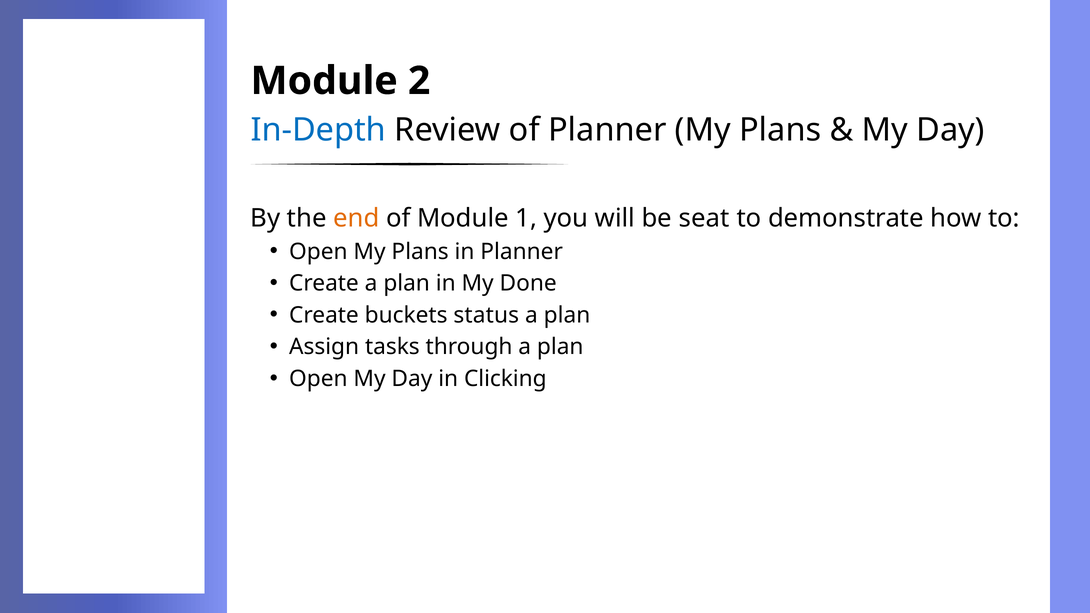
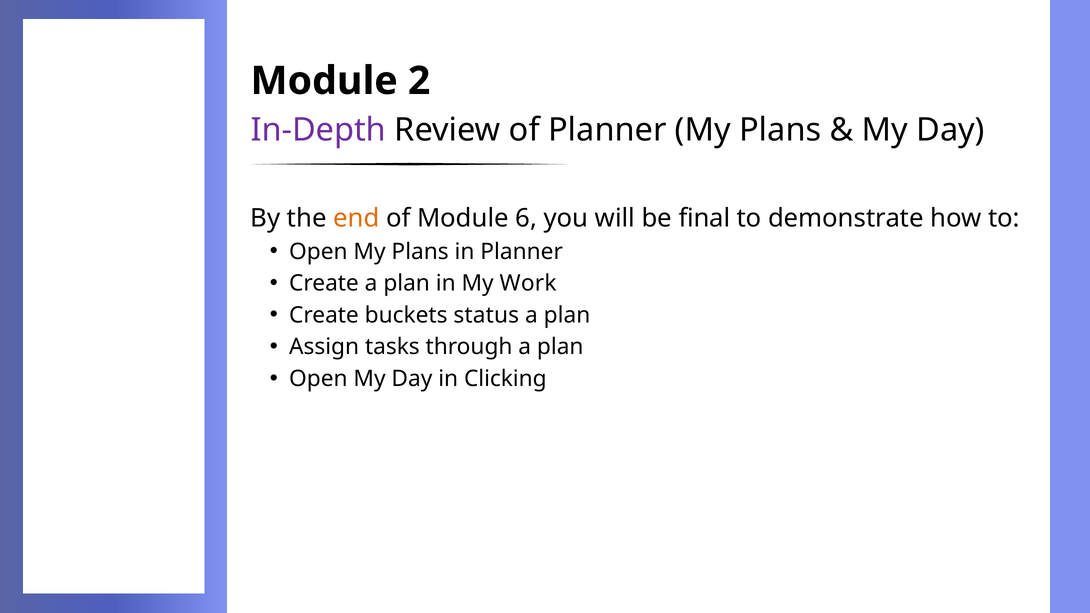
In-Depth colour: blue -> purple (318, 130)
1: 1 -> 6 (526, 218)
seat: seat -> final (704, 218)
Done: Done -> Work (528, 283)
